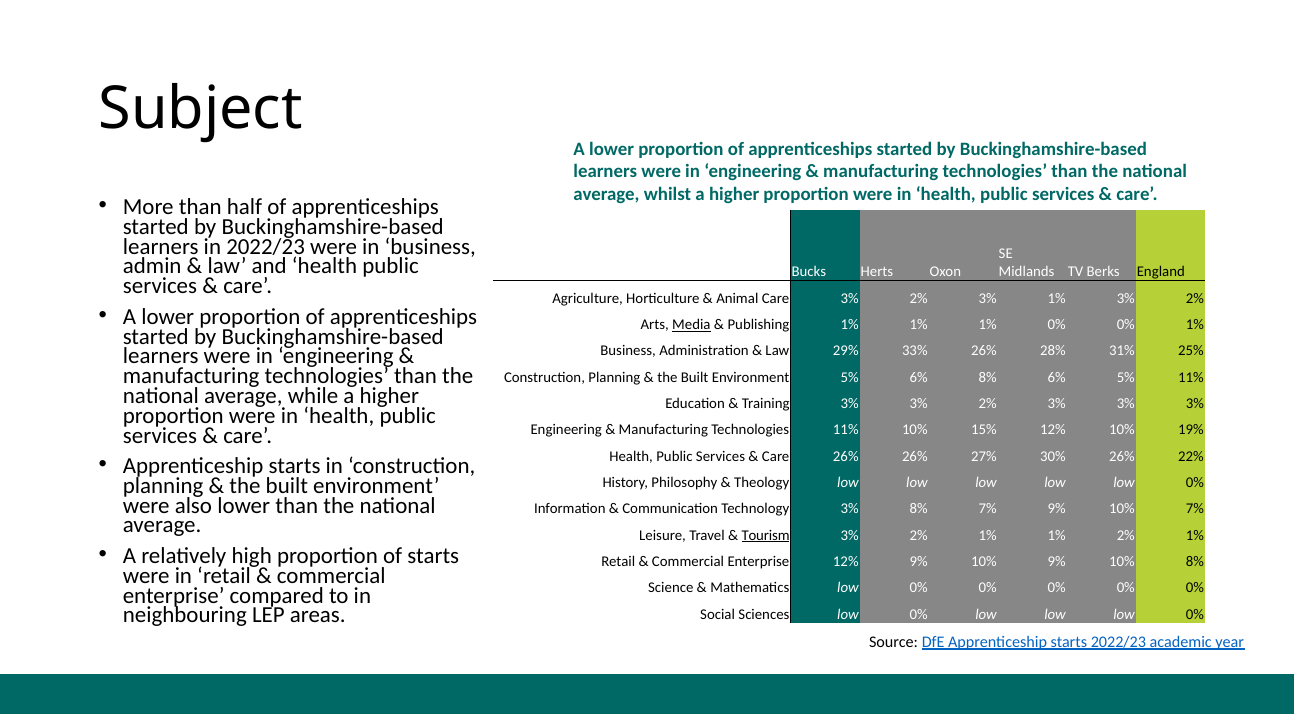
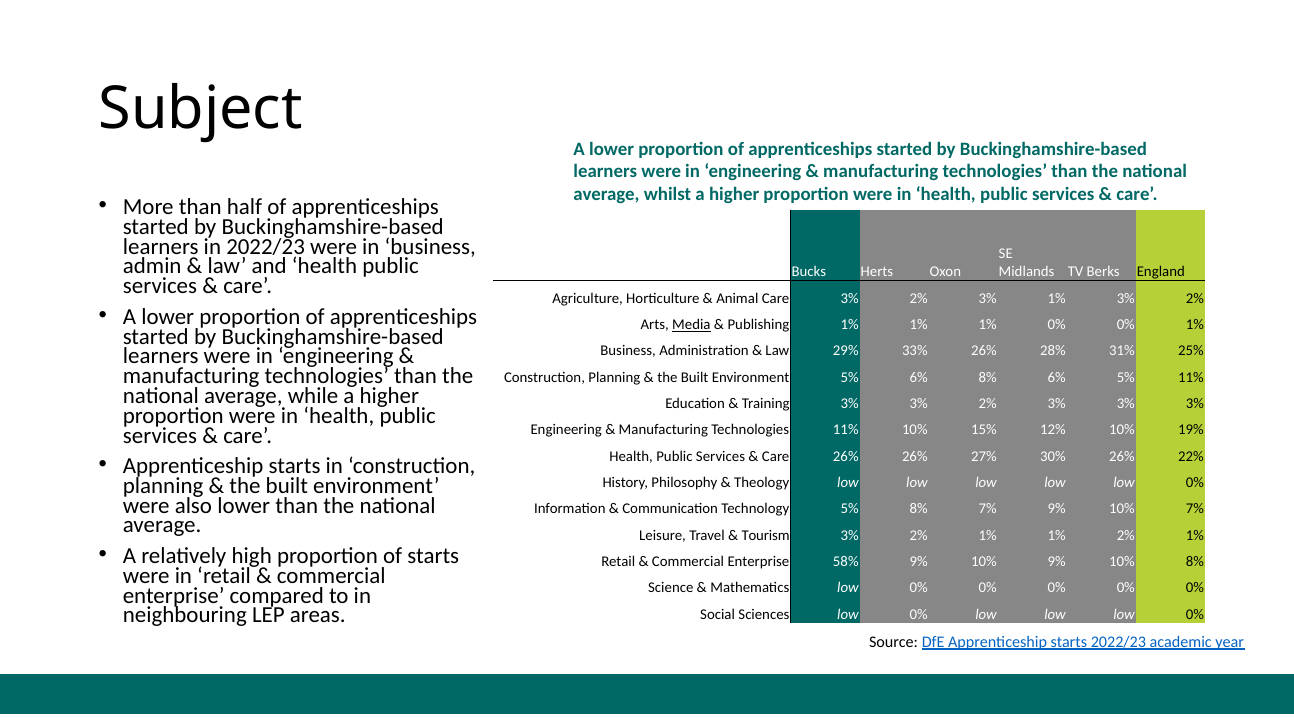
Technology 3%: 3% -> 5% (850, 509)
Tourism underline: present -> none (766, 535)
Enterprise 12%: 12% -> 58% (846, 561)
